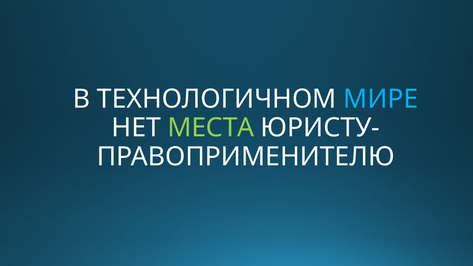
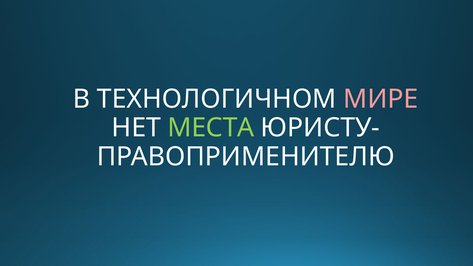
МИРЕ colour: light blue -> pink (381, 99)
